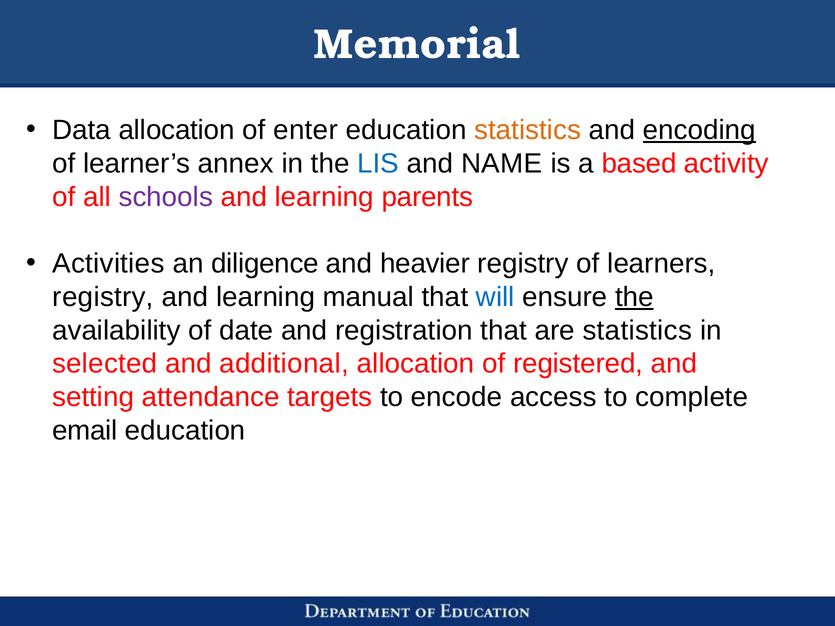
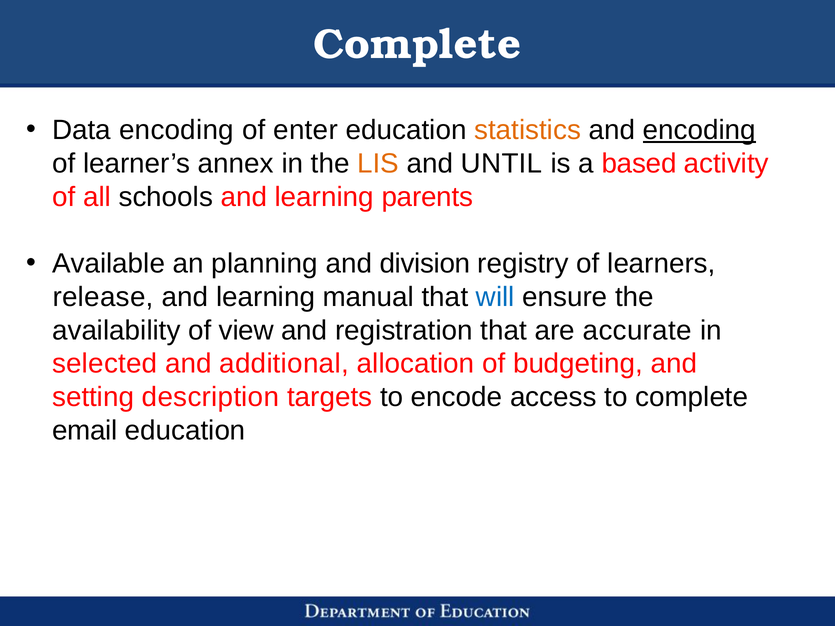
Memorial: Memorial -> Complete (417, 45)
Data allocation: allocation -> encoding (176, 130)
LIS colour: blue -> orange (378, 163)
NAME: NAME -> UNTIL (502, 163)
schools colour: purple -> black (166, 197)
Activities: Activities -> Available (109, 264)
diligence: diligence -> planning (265, 264)
heavier: heavier -> division (425, 264)
registry: registry -> release (103, 297)
the underline: present -> none (634, 297)
date: date -> view (246, 330)
are statistics: statistics -> accurate (637, 330)
registered: registered -> budgeting (578, 364)
attendance: attendance -> description (211, 397)
